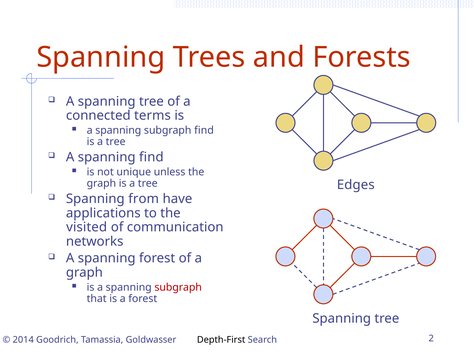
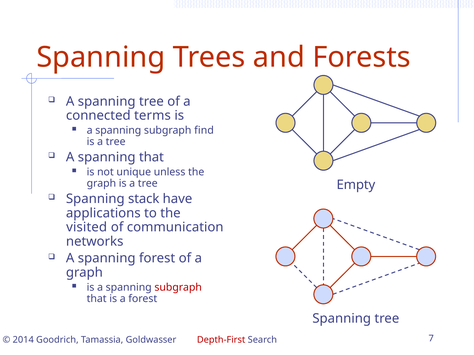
spanning find: find -> that (151, 157)
Edges: Edges -> Empty (356, 185)
from: from -> stack (144, 199)
Depth-First colour: black -> red (221, 340)
2: 2 -> 7 (431, 339)
